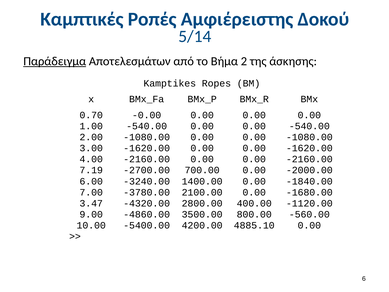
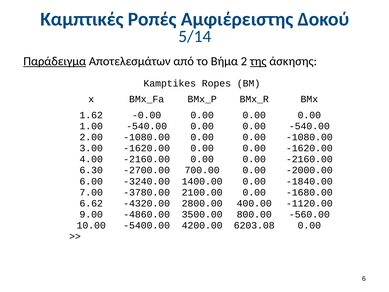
της underline: none -> present (258, 61)
0.70: 0.70 -> 1.62 (91, 115)
7.19: 7.19 -> 6.30 (91, 170)
3.47: 3.47 -> 6.62 (91, 203)
4885.10: 4885.10 -> 6203.08 (254, 225)
